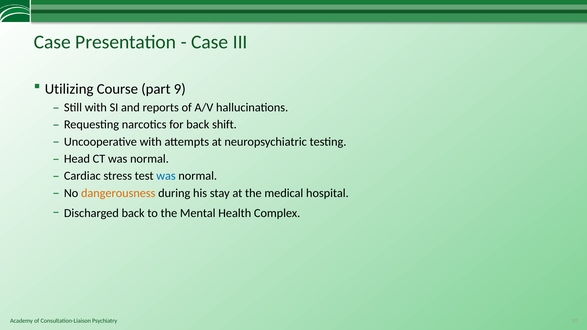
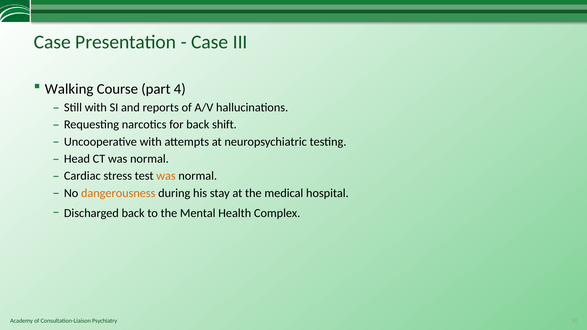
Utilizing: Utilizing -> Walking (69, 89)
9: 9 -> 4 (180, 89)
was colour: blue -> orange (166, 176)
